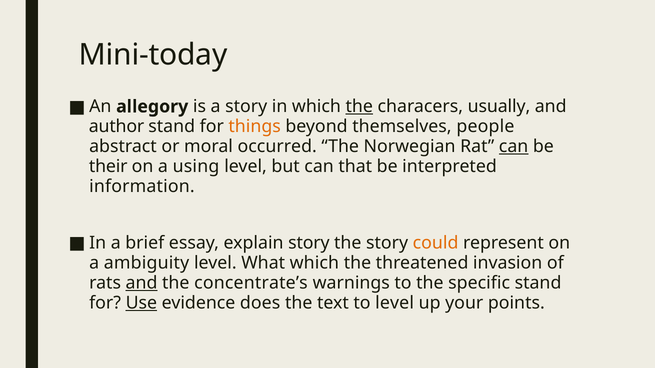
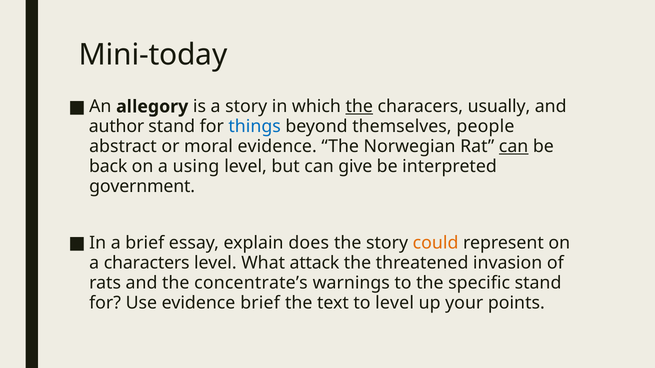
things colour: orange -> blue (255, 127)
moral occurred: occurred -> evidence (277, 147)
their: their -> back (108, 167)
that: that -> give (355, 167)
information: information -> government (142, 187)
explain story: story -> does (309, 243)
ambiguity: ambiguity -> characters (147, 263)
What which: which -> attack (315, 263)
and underline: present -> none (142, 283)
Use underline: present -> none (141, 303)
evidence does: does -> brief (260, 303)
